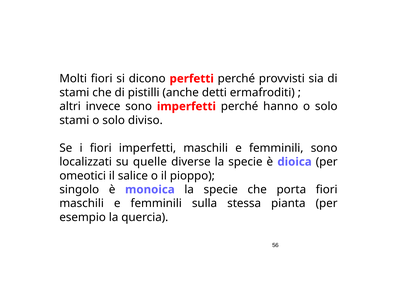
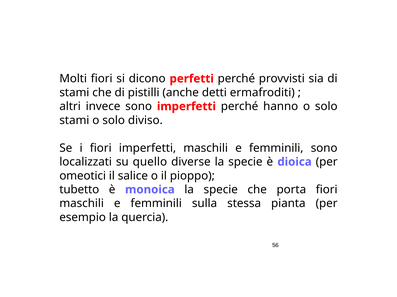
quelle: quelle -> quello (150, 162)
singolo: singolo -> tubetto (79, 190)
